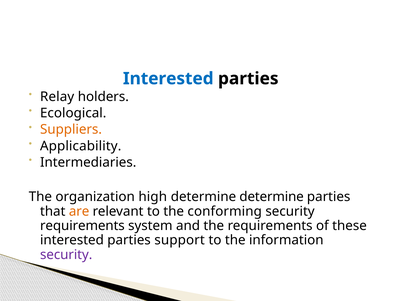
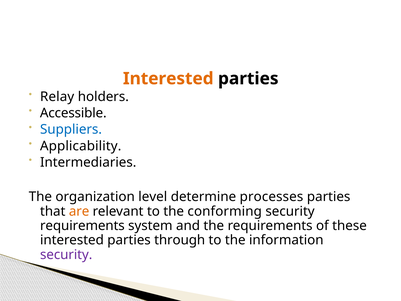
Interested colour: blue -> orange (168, 79)
Ecological: Ecological -> Accessible (73, 113)
Suppliers colour: orange -> blue (71, 129)
high: high -> level (153, 197)
determine determine: determine -> processes (271, 197)
support: support -> through (180, 240)
